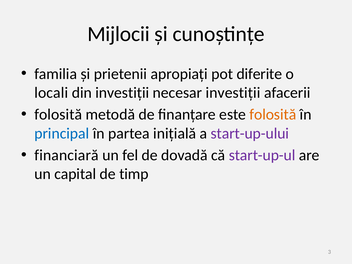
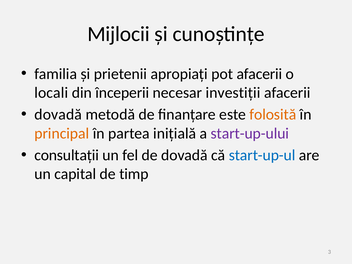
pot diferite: diferite -> afacerii (259, 74)
din investiții: investiții -> începerii (122, 93)
folosită: folosită -> dovadă (58, 115)
principal colour: blue -> orange (62, 133)
financiară: financiară -> consultații (67, 155)
start-up-ul colour: purple -> blue (262, 155)
